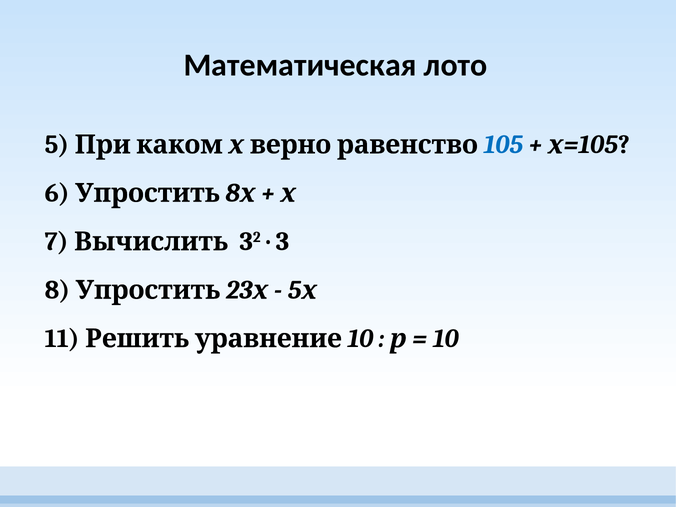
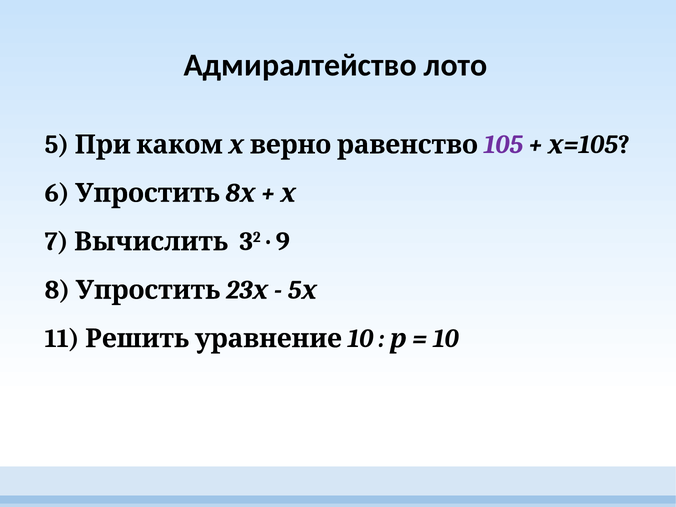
Математическая: Математическая -> Адмиралтейство (300, 65)
105 colour: blue -> purple (503, 145)
3: 3 -> 9 (283, 242)
